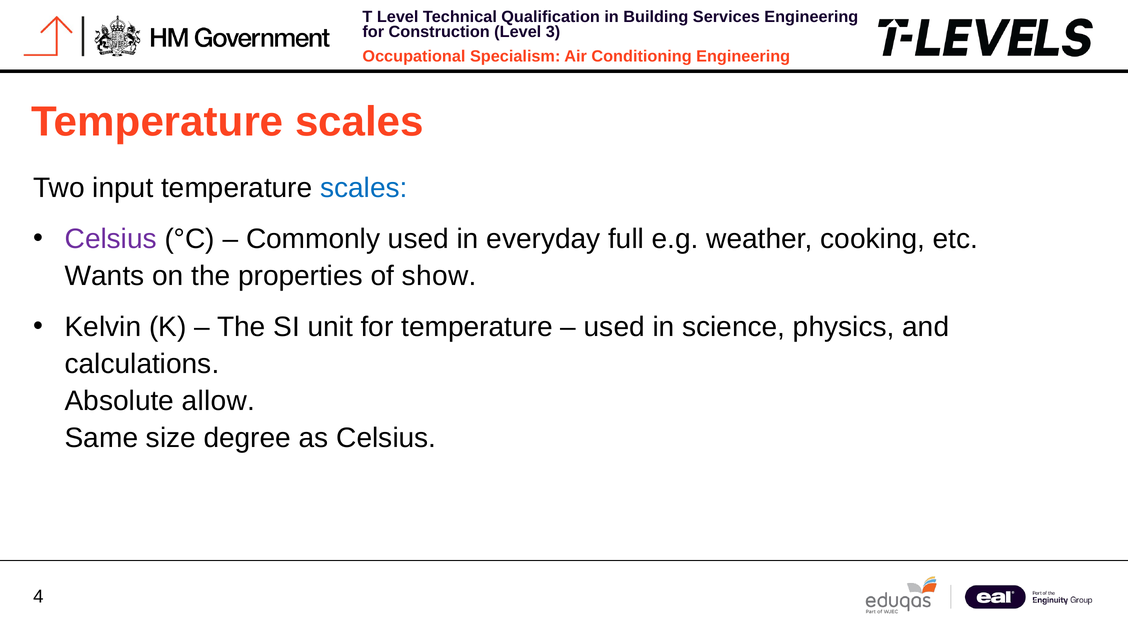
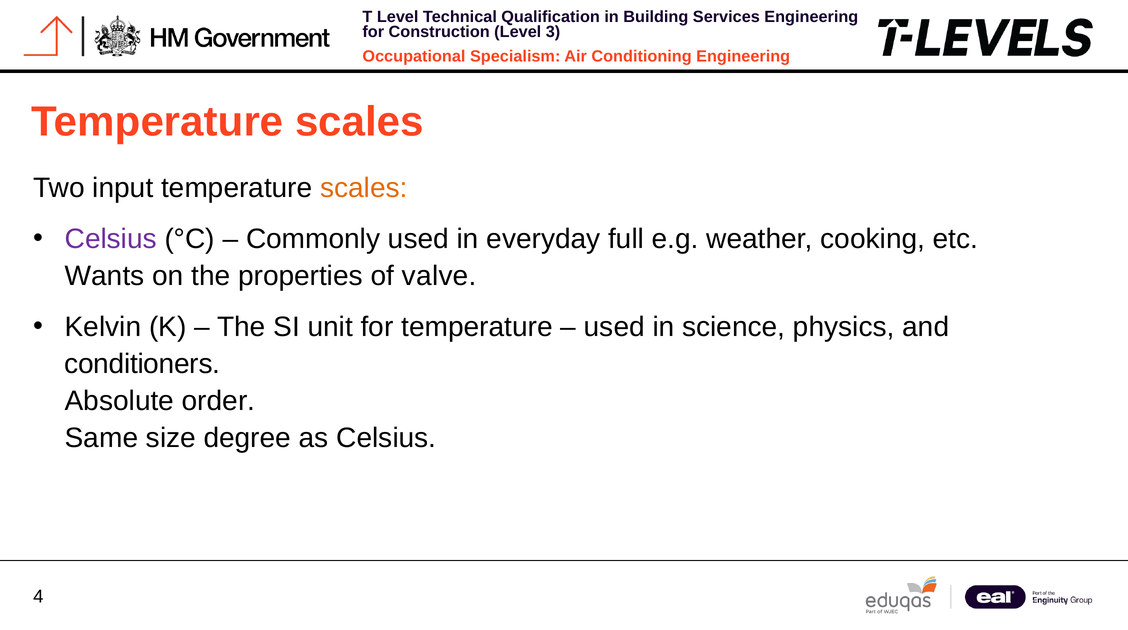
scales colour: blue -> orange (364, 188)
show: show -> valve (439, 276)
calculations: calculations -> conditioners (142, 364)
allow: allow -> order (218, 401)
